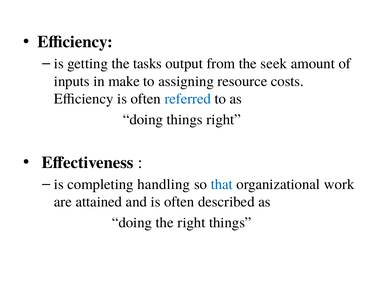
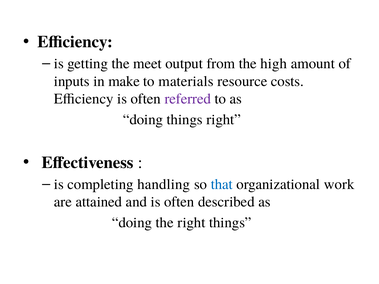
tasks: tasks -> meet (147, 64)
seek: seek -> high (274, 64)
assigning: assigning -> materials (186, 81)
referred colour: blue -> purple (188, 99)
